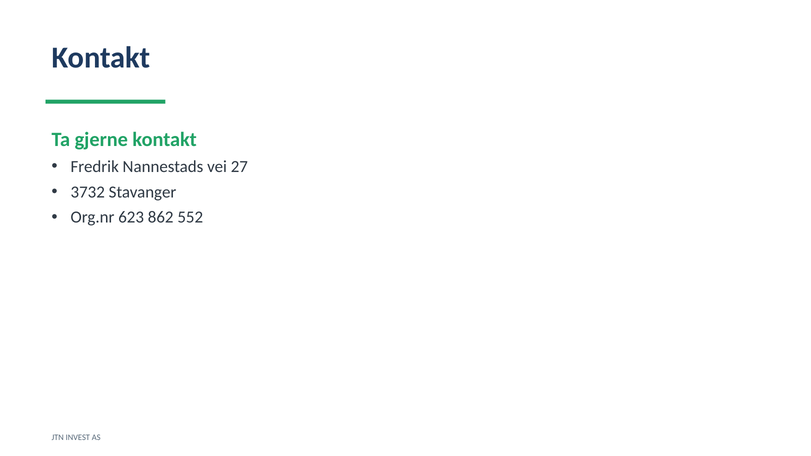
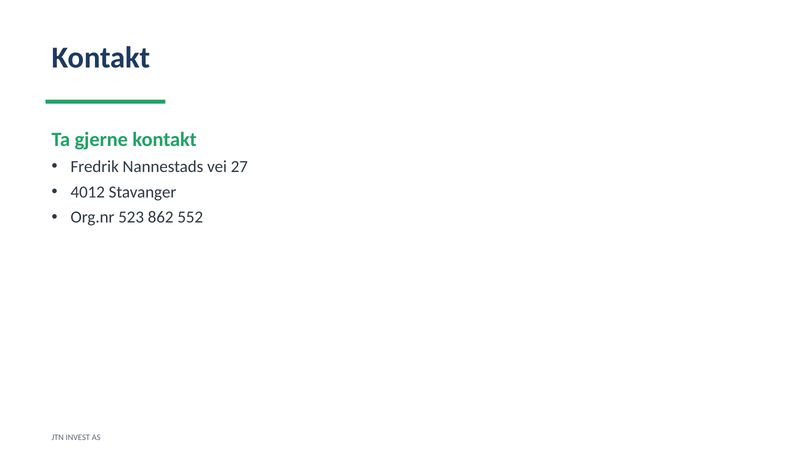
3732: 3732 -> 4012 (88, 192)
623: 623 -> 523 (131, 217)
